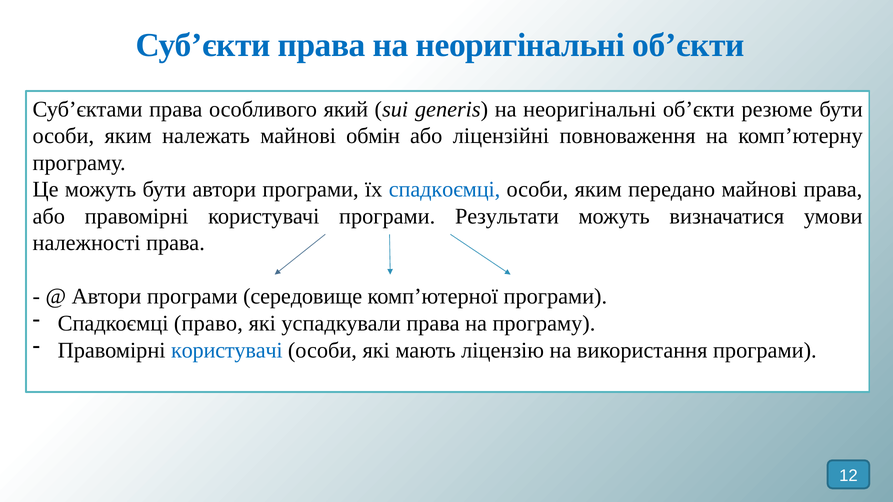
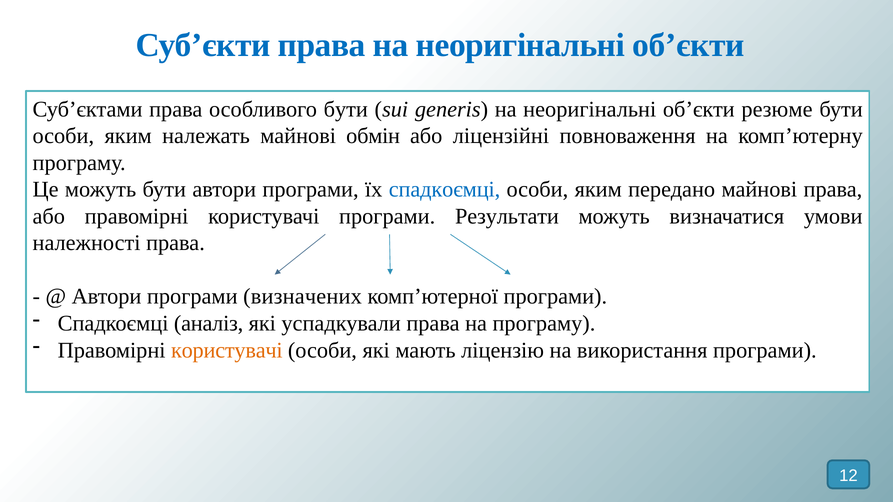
особливого який: який -> бути (346, 109)
середовище: середовище -> визначених (302, 297)
право: право -> аналіз (209, 324)
користувачі colour: blue -> orange (227, 350)
